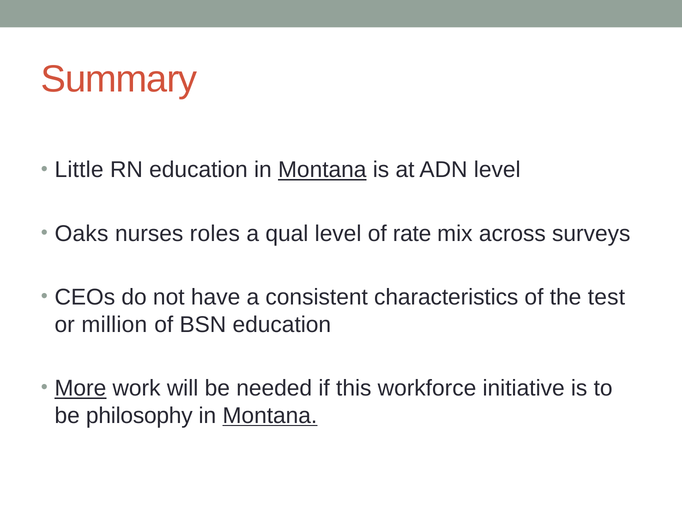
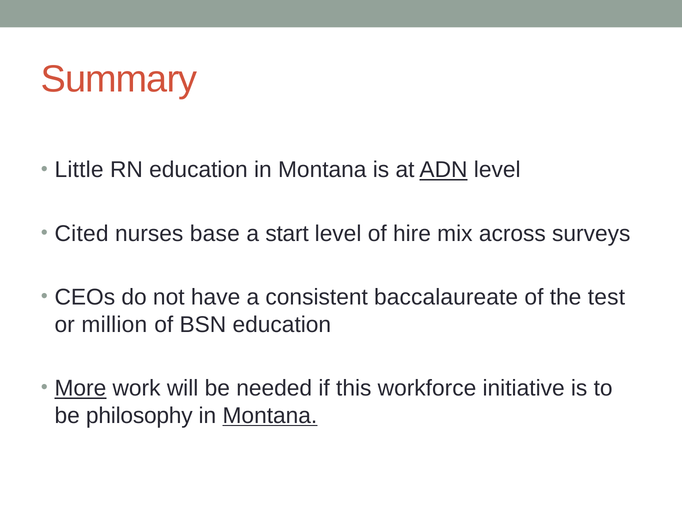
Montana underline: present -> none (322, 170)
ADN underline: none -> present (443, 170)
Oaks: Oaks -> Cited (82, 233)
roles: roles -> base (215, 233)
qual: qual -> start (287, 233)
rate: rate -> hire (412, 233)
characteristics: characteristics -> baccalaureate (446, 297)
